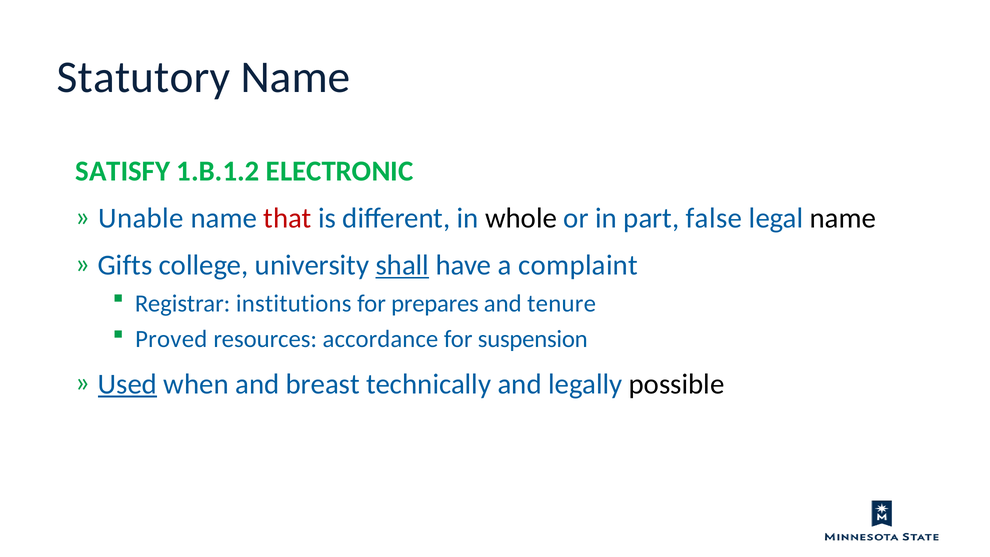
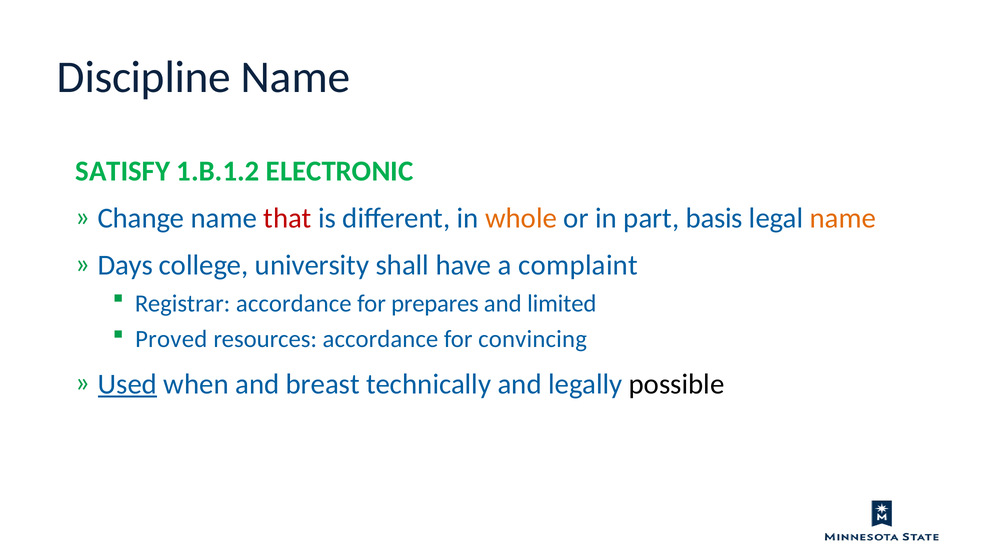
Statutory: Statutory -> Discipline (144, 77)
Unable: Unable -> Change (141, 218)
whole colour: black -> orange (521, 218)
false: false -> basis (714, 218)
name colour: black -> orange (843, 218)
Gifts: Gifts -> Days (125, 265)
shall underline: present -> none (402, 265)
Registrar institutions: institutions -> accordance (294, 303)
tenure: tenure -> limited (562, 303)
suspension: suspension -> convincing (533, 339)
